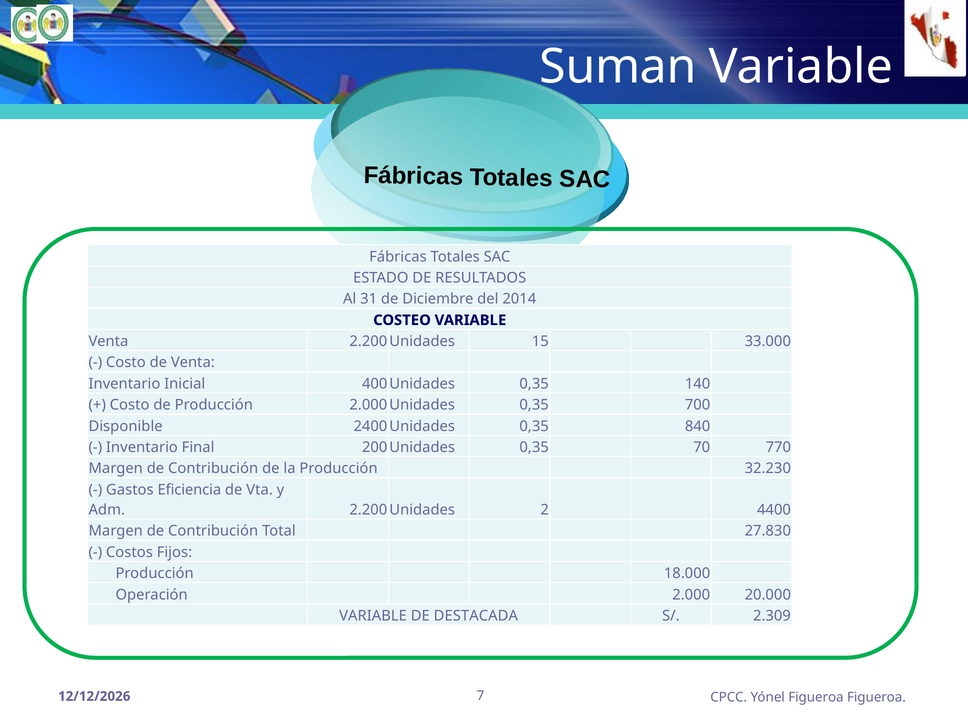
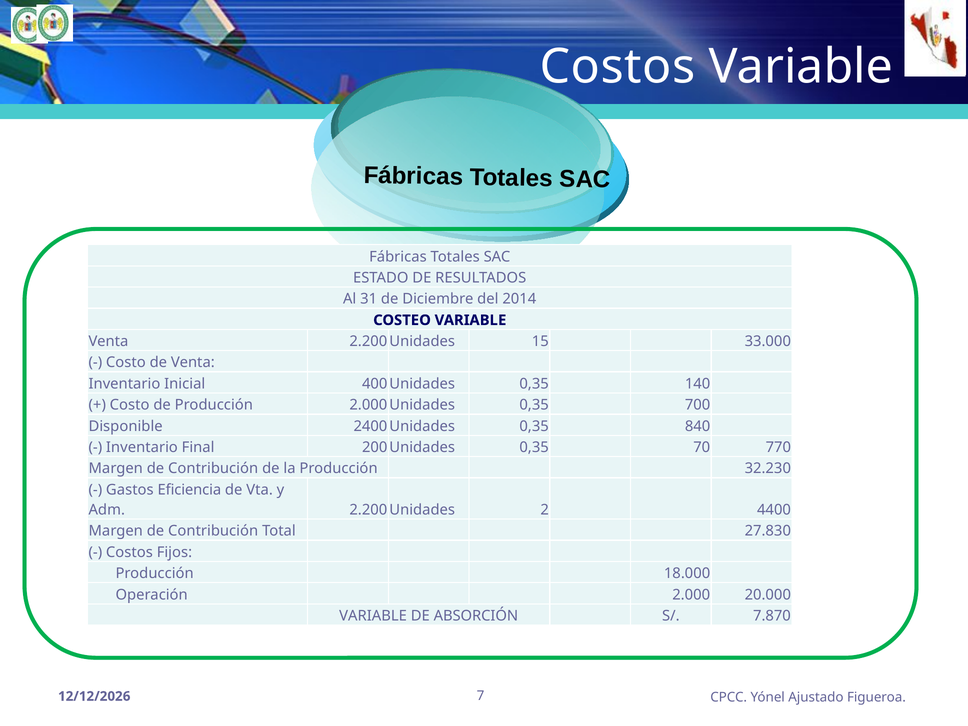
Suman: Suman -> Costos (618, 67)
DESTACADA: DESTACADA -> ABSORCIÓN (476, 616)
2.309: 2.309 -> 7.870 (772, 616)
Yónel Figueroa: Figueroa -> Ajustado (816, 698)
